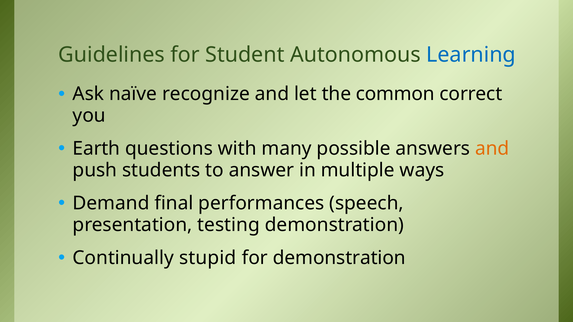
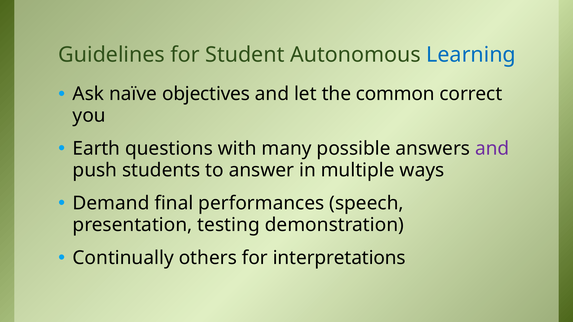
recognize: recognize -> objectives (206, 94)
and colour: orange -> purple (492, 149)
stupid: stupid -> others (208, 258)
for demonstration: demonstration -> interpretations (339, 258)
